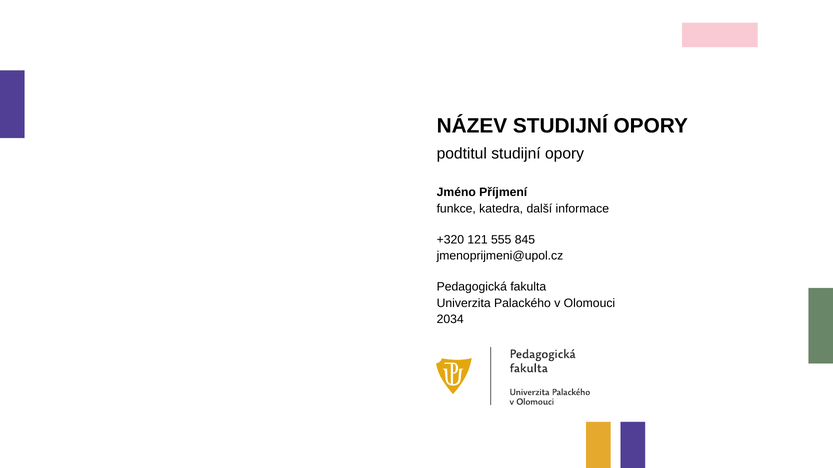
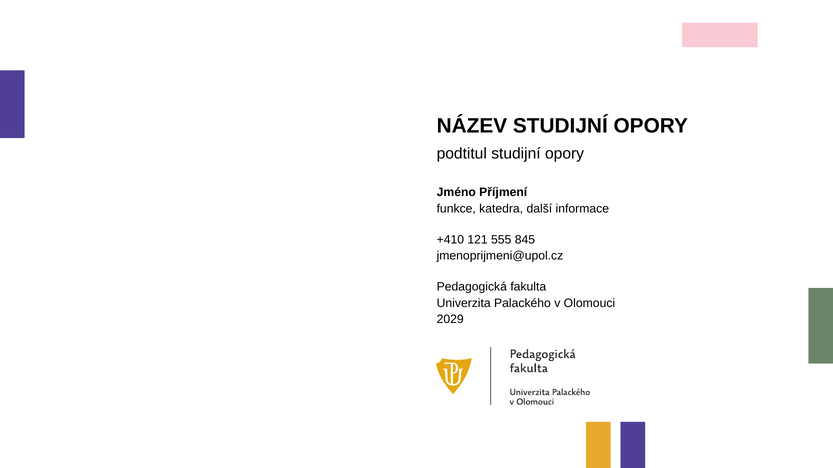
+320: +320 -> +410 (450, 240)
2034: 2034 -> 2029 (450, 320)
